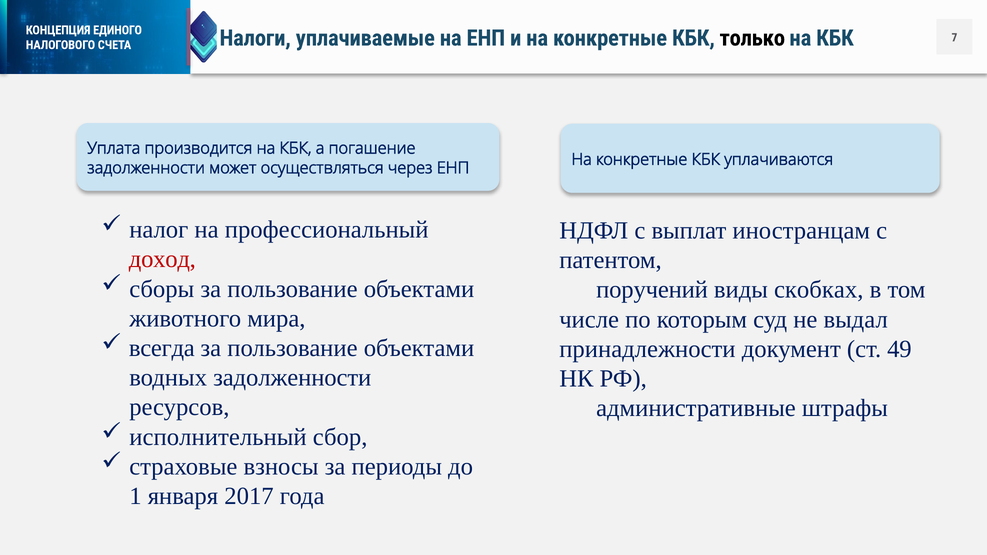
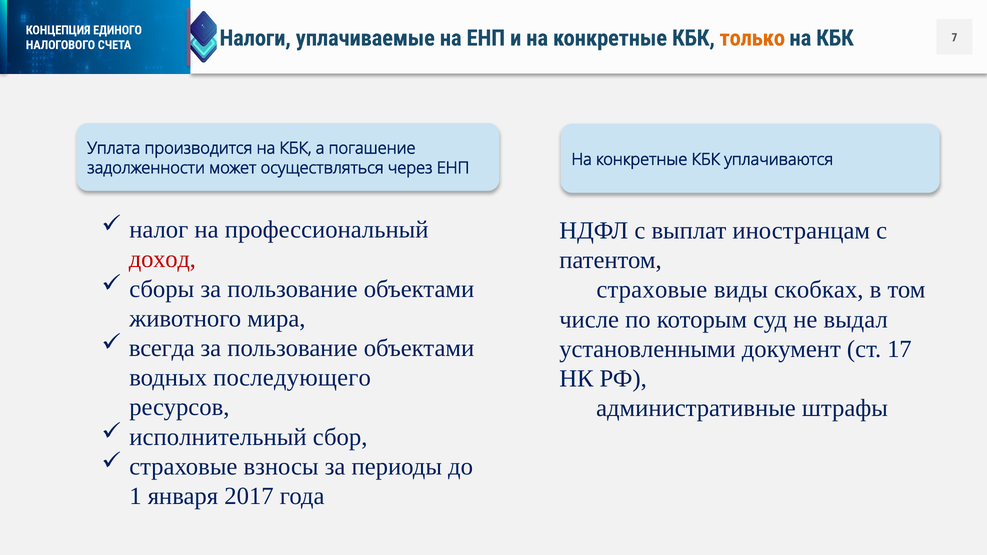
только colour: black -> orange (752, 38)
поручений: поручений -> страховые (652, 290)
принадлежности: принадлежности -> установленными (647, 349)
49: 49 -> 17 (899, 349)
водных задолженности: задолженности -> последующего (292, 378)
